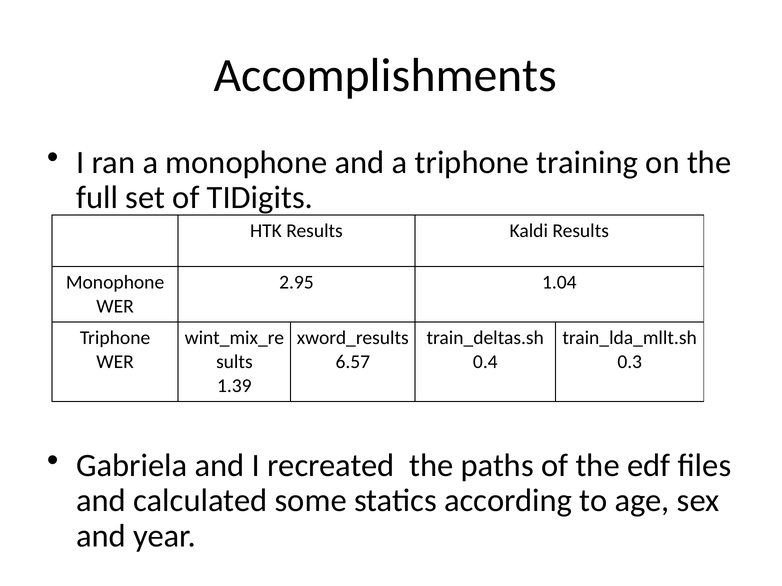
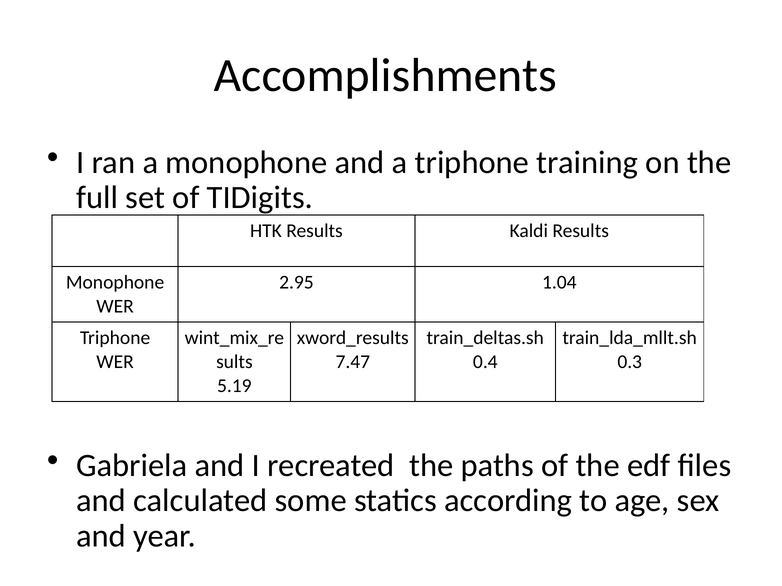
6.57: 6.57 -> 7.47 (353, 362)
1.39: 1.39 -> 5.19 (234, 386)
